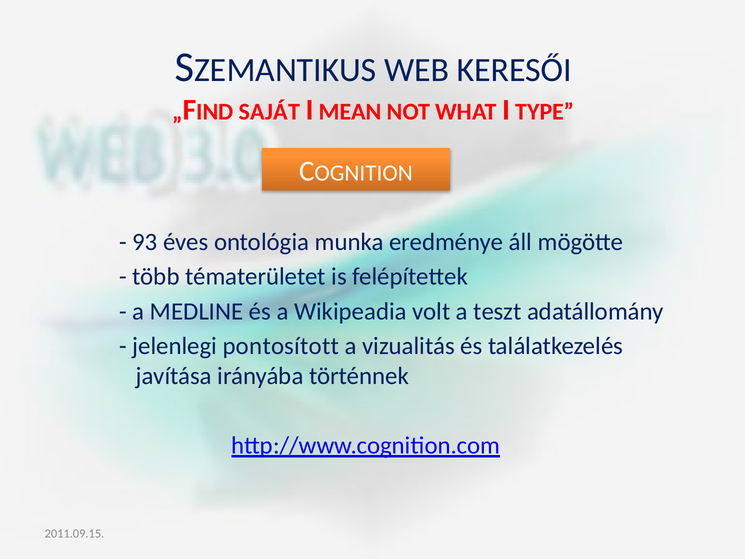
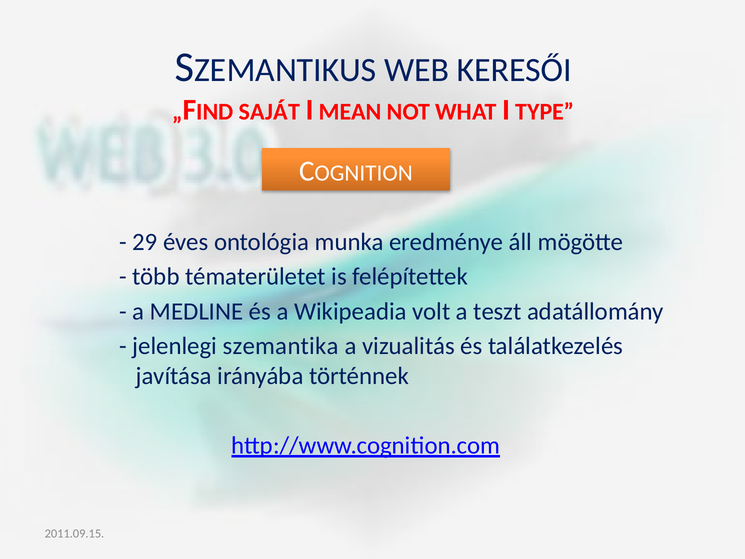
93: 93 -> 29 (145, 242)
pontosított: pontosított -> szemantika (281, 346)
